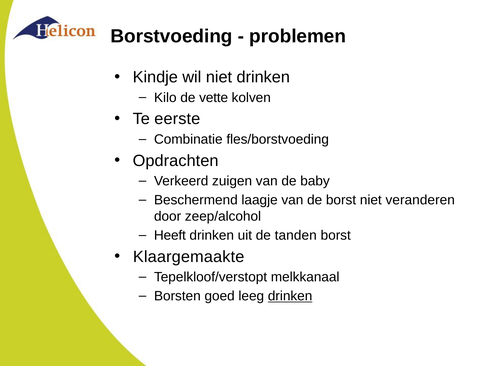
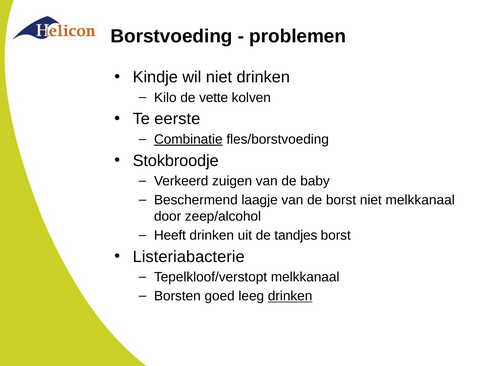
Combinatie underline: none -> present (188, 139)
Opdrachten: Opdrachten -> Stokbroodje (176, 161)
niet veranderen: veranderen -> melkkanaal (420, 200)
tanden: tanden -> tandjes (296, 235)
Klaargemaakte: Klaargemaakte -> Listeriabacterie (189, 257)
